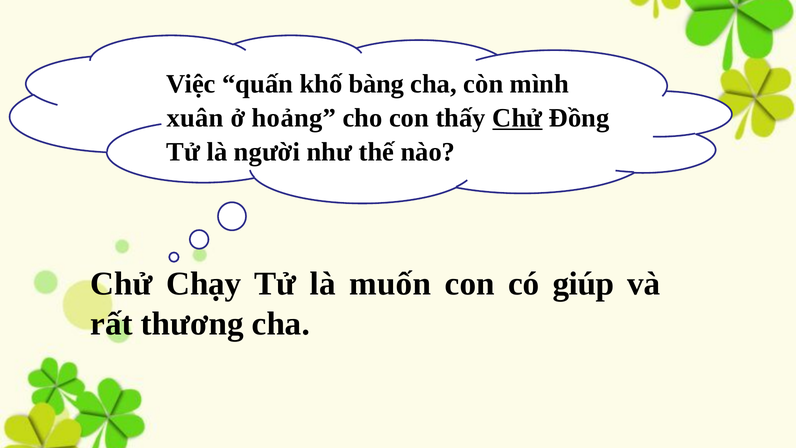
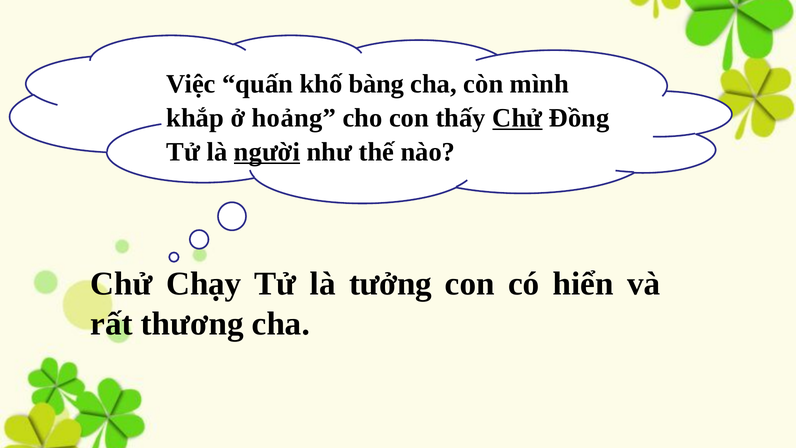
xuân: xuân -> khắp (195, 118)
người underline: none -> present (267, 152)
muốn: muốn -> tưởng (391, 284)
giúp: giúp -> hiển (583, 284)
